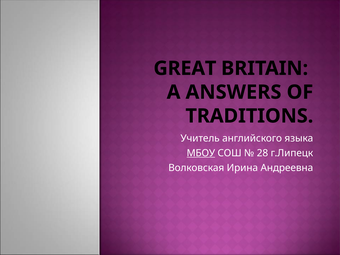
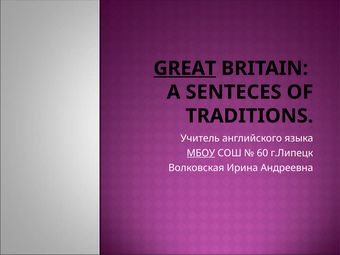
GREAT underline: none -> present (185, 68)
ANSWERS: ANSWERS -> SENTECES (234, 92)
28: 28 -> 60 (262, 153)
